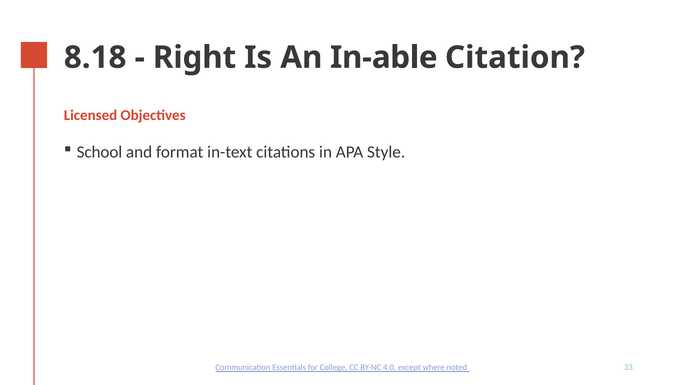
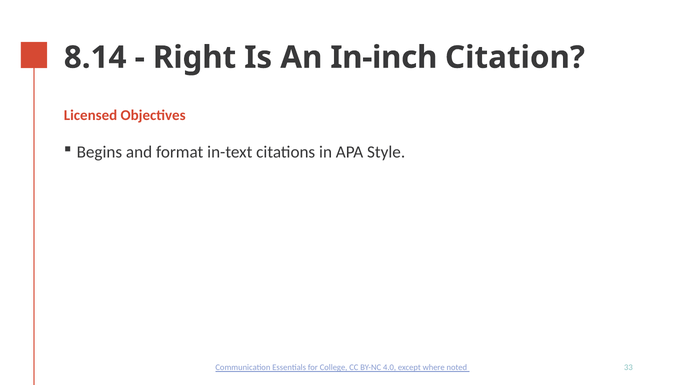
8.18: 8.18 -> 8.14 (95, 58)
In-able: In-able -> In-inch (384, 58)
School: School -> Begins (99, 152)
